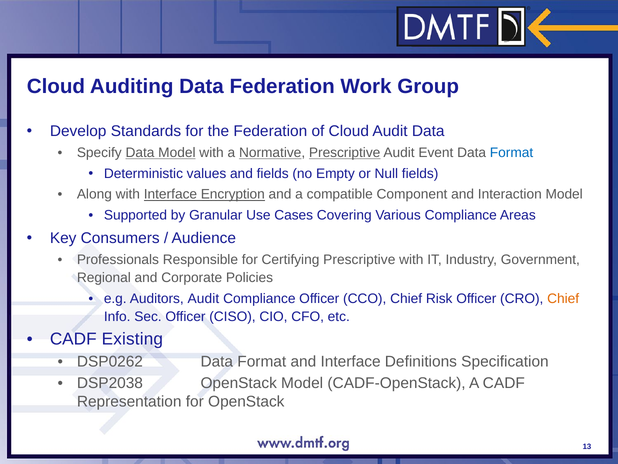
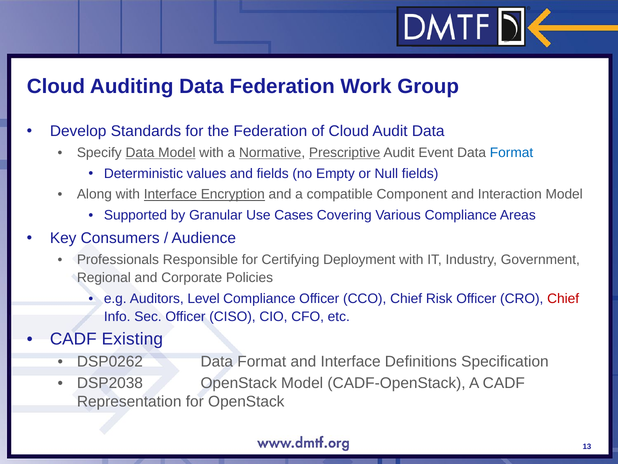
Certifying Prescriptive: Prescriptive -> Deployment (359, 259)
Auditors Audit: Audit -> Level (204, 298)
Chief colour: orange -> red (563, 298)
